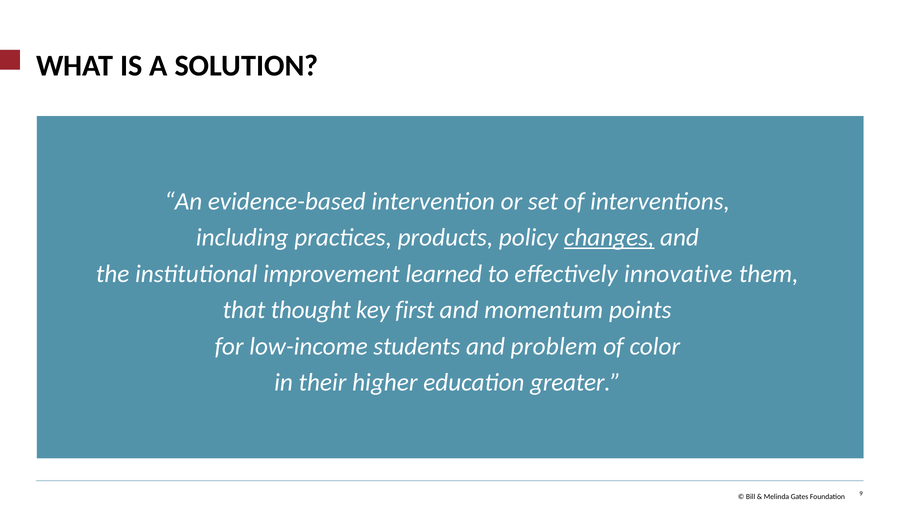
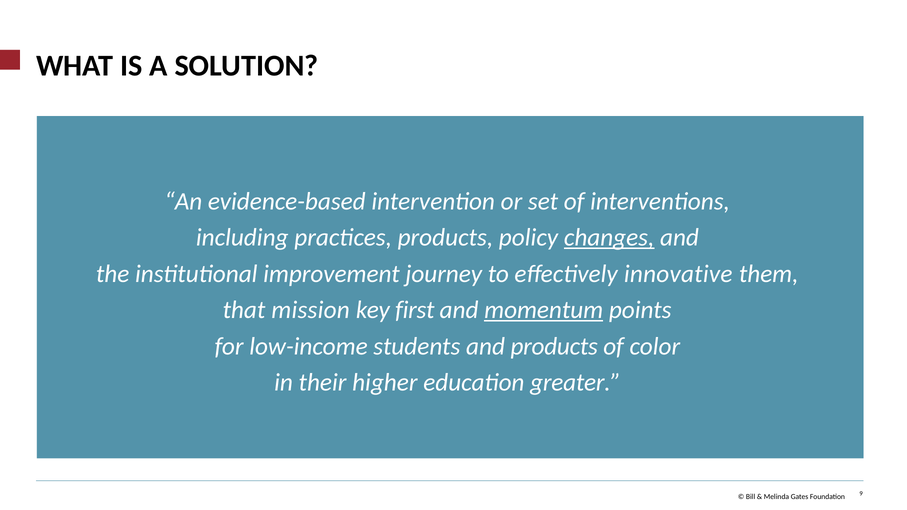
learned: learned -> journey (444, 274)
thought: thought -> mission (311, 310)
momentum underline: none -> present (544, 310)
and problem: problem -> products (554, 347)
